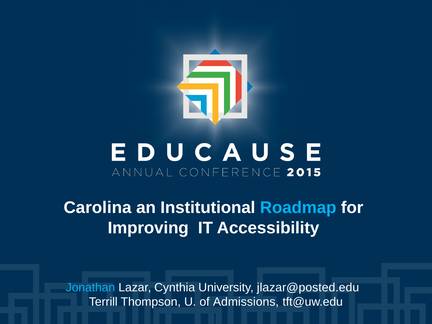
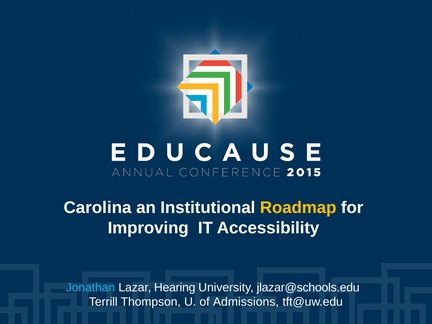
Roadmap colour: light blue -> yellow (298, 208)
Cynthia: Cynthia -> Hearing (175, 287)
jlazar@posted.edu: jlazar@posted.edu -> jlazar@schools.edu (308, 287)
